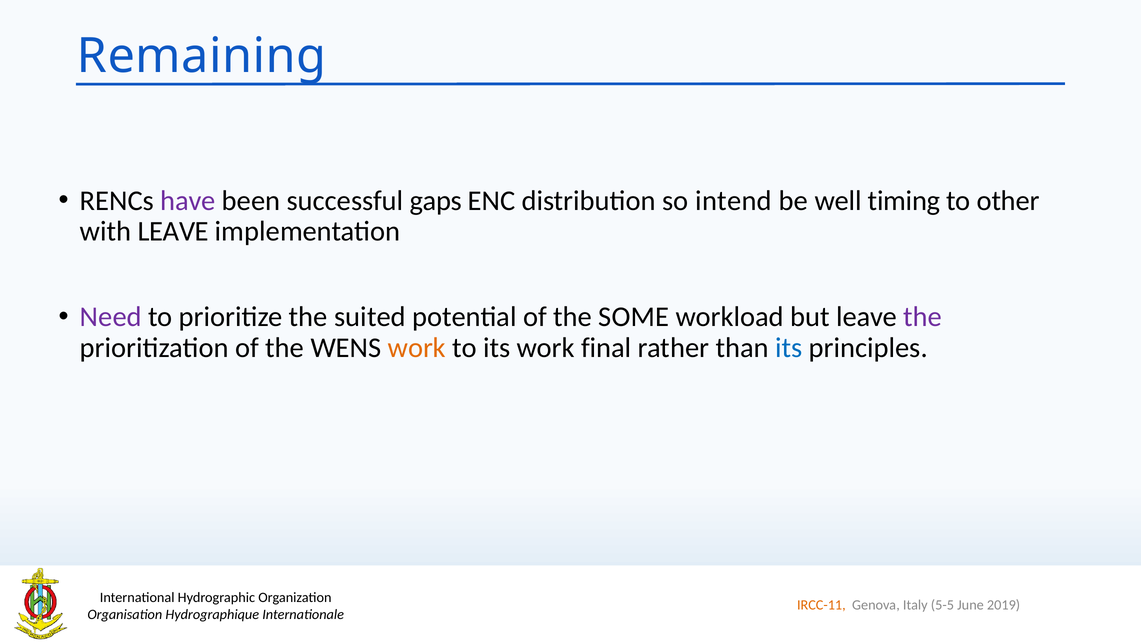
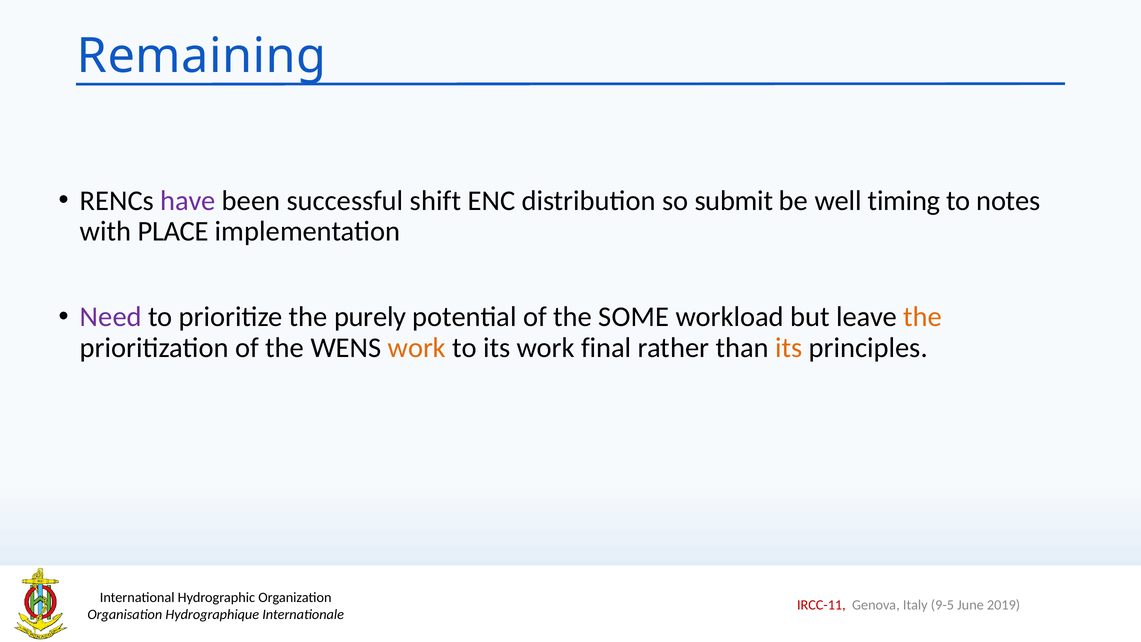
gaps: gaps -> shift (435, 201)
intend: intend -> submit (734, 201)
other: other -> notes (1008, 201)
with LEAVE: LEAVE -> PLACE (173, 231)
suited: suited -> purely (370, 317)
the colour: purple -> orange (923, 317)
its colour: blue -> orange (789, 348)
IRCC-11 colour: orange -> red (821, 605)
5-5: 5-5 -> 9-5 (942, 605)
